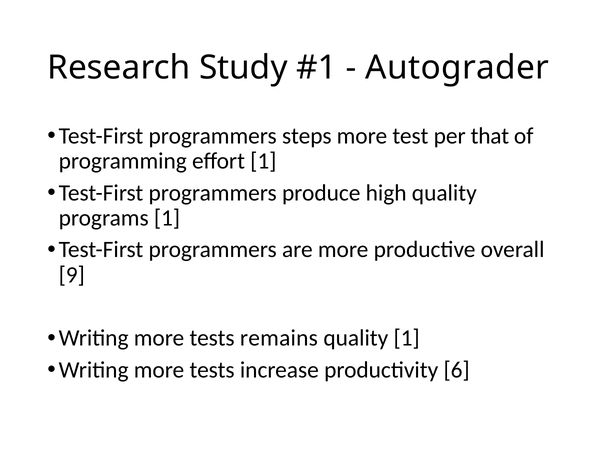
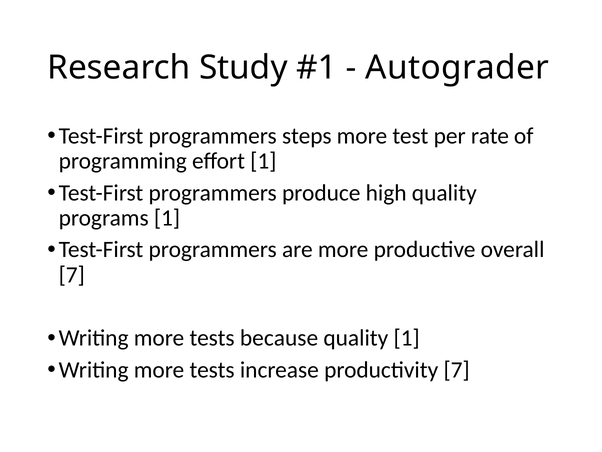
that: that -> rate (490, 136)
9: 9 -> 7 (72, 275)
remains: remains -> because (279, 338)
productivity 6: 6 -> 7 (457, 369)
